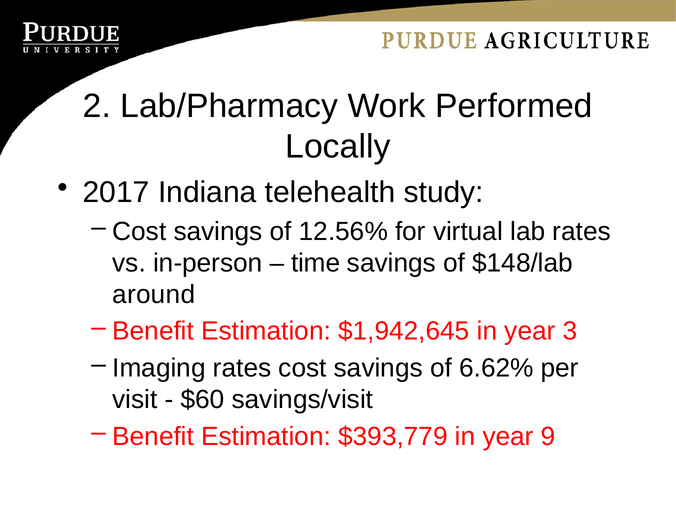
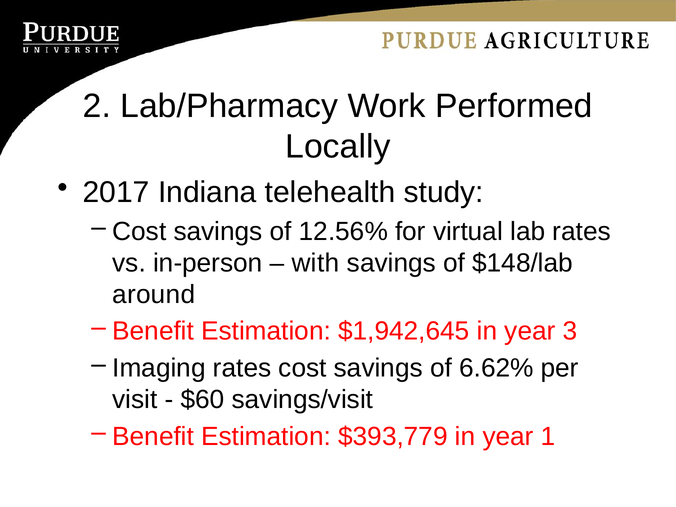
time: time -> with (315, 263)
9: 9 -> 1 (548, 437)
